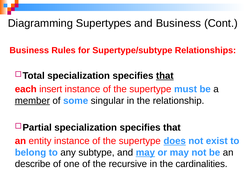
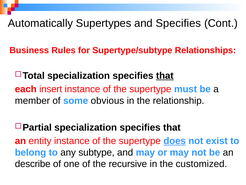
Diagramming: Diagramming -> Automatically (40, 23)
and Business: Business -> Specifies (178, 23)
member underline: present -> none (32, 100)
singular: singular -> obvious (107, 100)
may underline: present -> none (145, 152)
cardinalities: cardinalities -> customized (201, 164)
